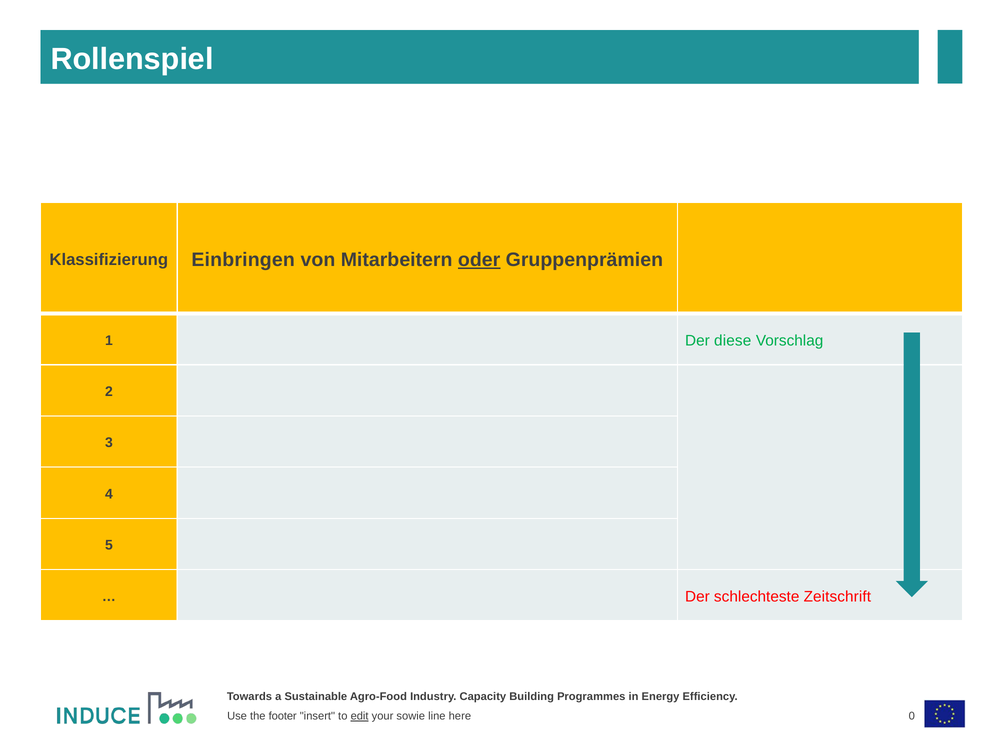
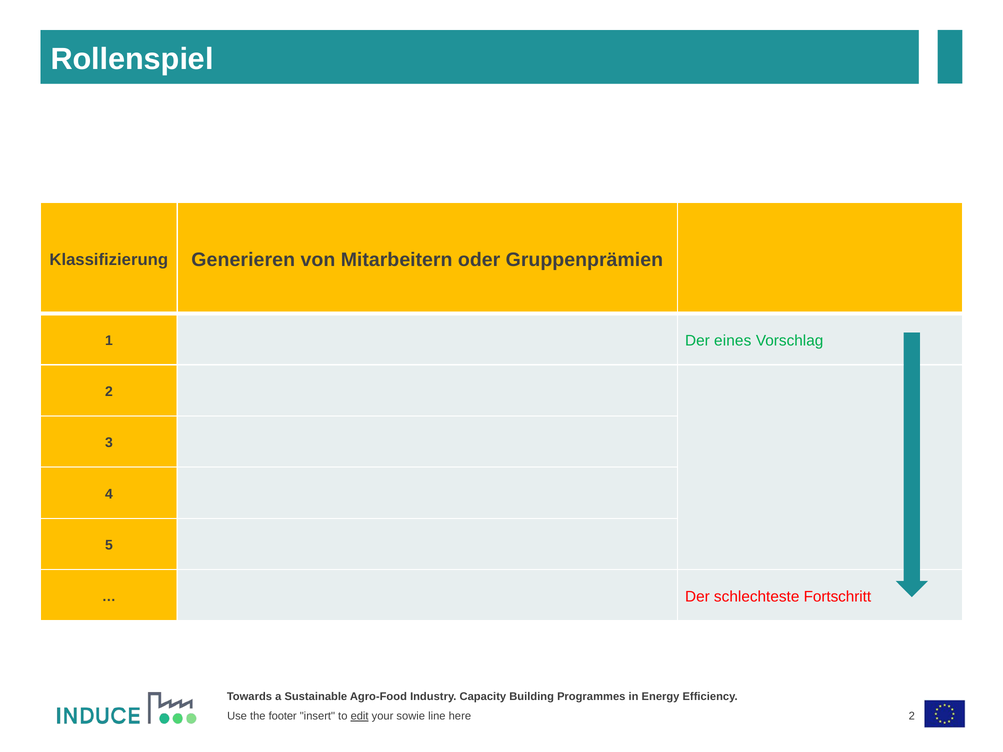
Einbringen: Einbringen -> Generieren (243, 260)
oder underline: present -> none (479, 260)
diese: diese -> eines (733, 341)
Zeitschrift: Zeitschrift -> Fortschritt (837, 597)
here 0: 0 -> 2 (912, 716)
